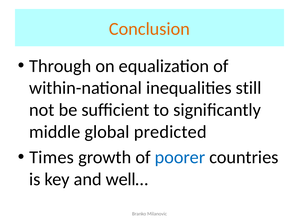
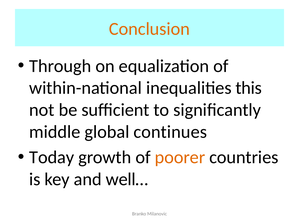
still: still -> this (249, 88)
predicted: predicted -> continues (170, 132)
Times: Times -> Today (52, 158)
poorer colour: blue -> orange (180, 158)
